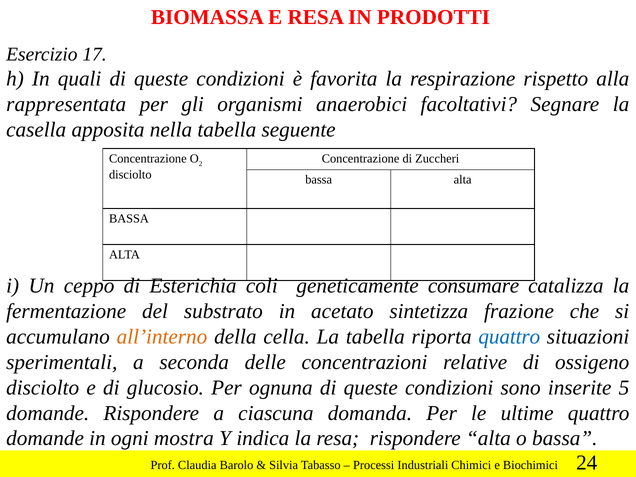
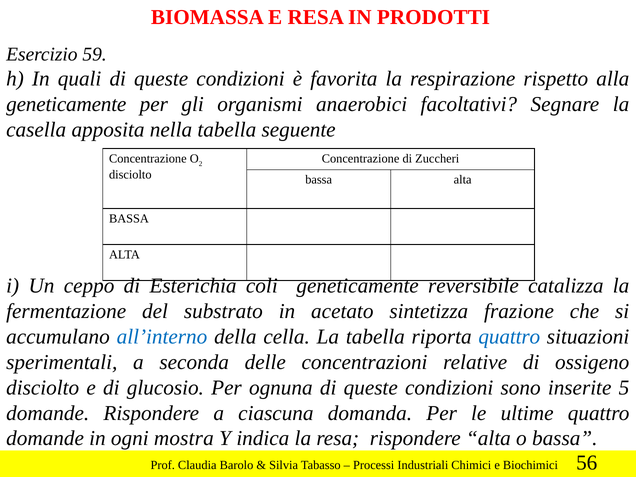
17: 17 -> 59 (95, 54)
rappresentata: rappresentata -> geneticamente (66, 104)
consumare: consumare -> reversibile (473, 286)
all’interno colour: orange -> blue (162, 337)
24: 24 -> 56 (587, 463)
